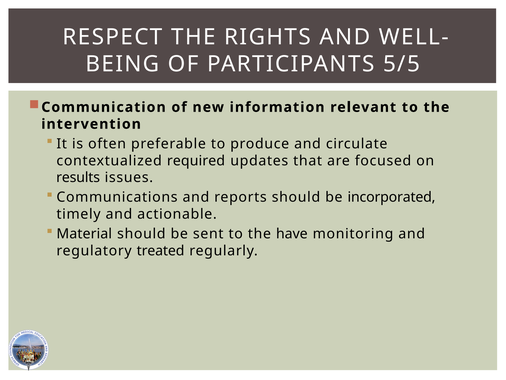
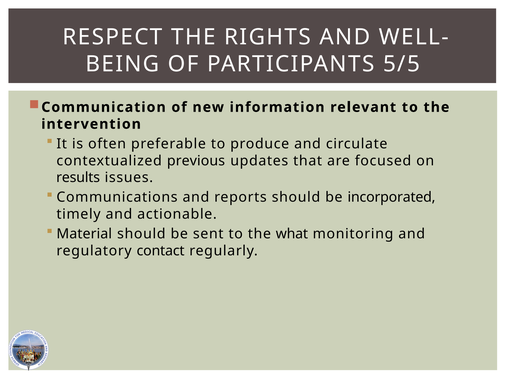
required: required -> previous (196, 161)
have: have -> what (292, 234)
treated: treated -> contact (161, 250)
